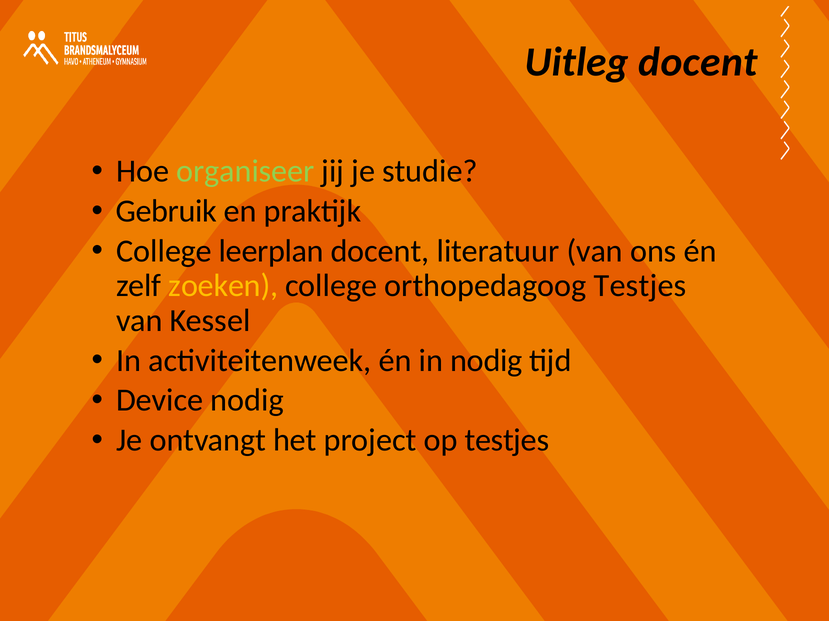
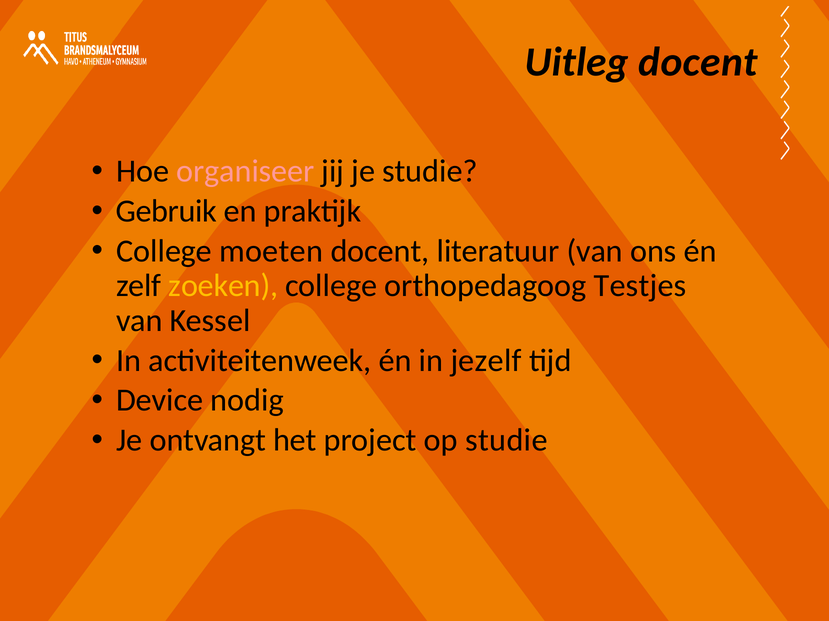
organiseer colour: light green -> pink (245, 171)
leerplan: leerplan -> moeten (271, 251)
in nodig: nodig -> jezelf (486, 361)
op testjes: testjes -> studie (507, 441)
